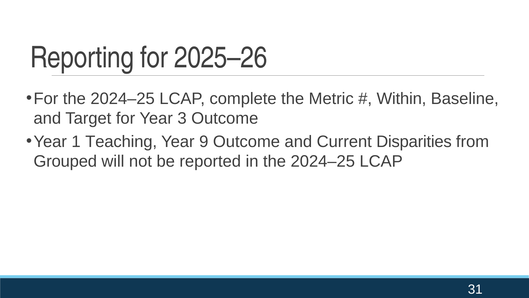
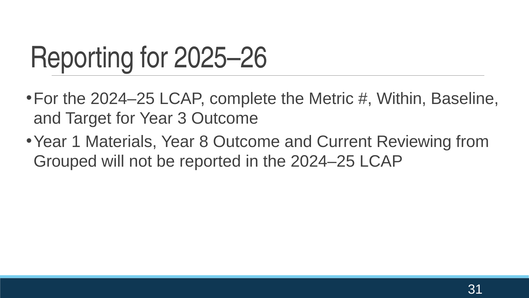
Teaching: Teaching -> Materials (121, 141)
9: 9 -> 8 (204, 141)
Disparities: Disparities -> Reviewing (414, 141)
